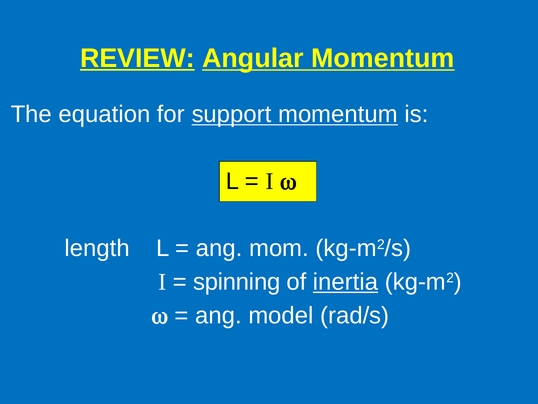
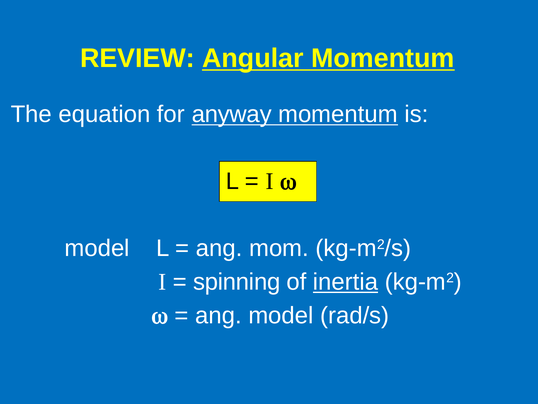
REVIEW underline: present -> none (137, 58)
support: support -> anyway (232, 114)
length: length -> model (97, 248)
